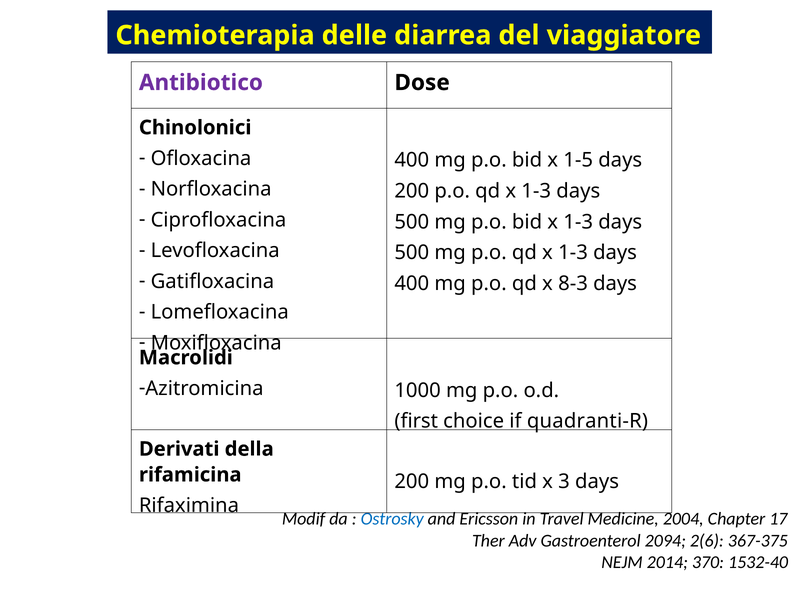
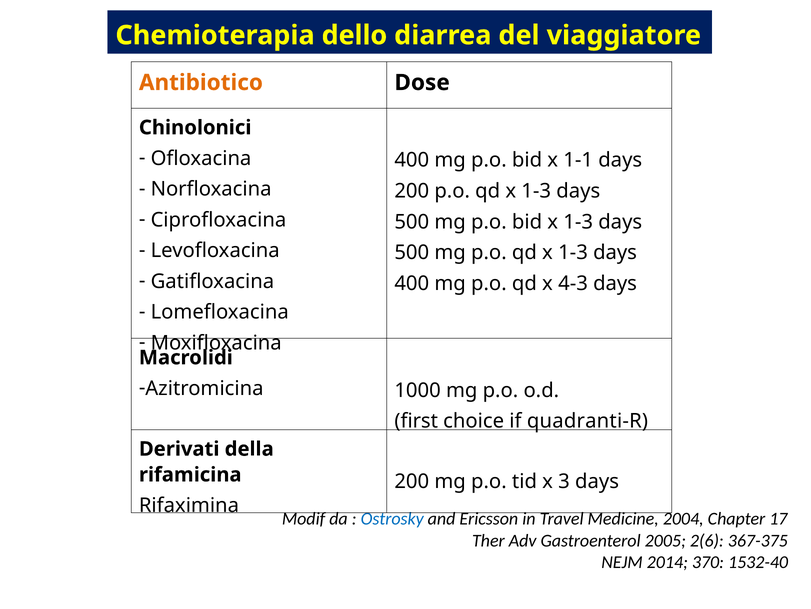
delle: delle -> dello (354, 35)
Antibiotico colour: purple -> orange (201, 83)
1-5: 1-5 -> 1-1 (578, 160)
8-3: 8-3 -> 4-3 (573, 283)
2094: 2094 -> 2005 (665, 540)
